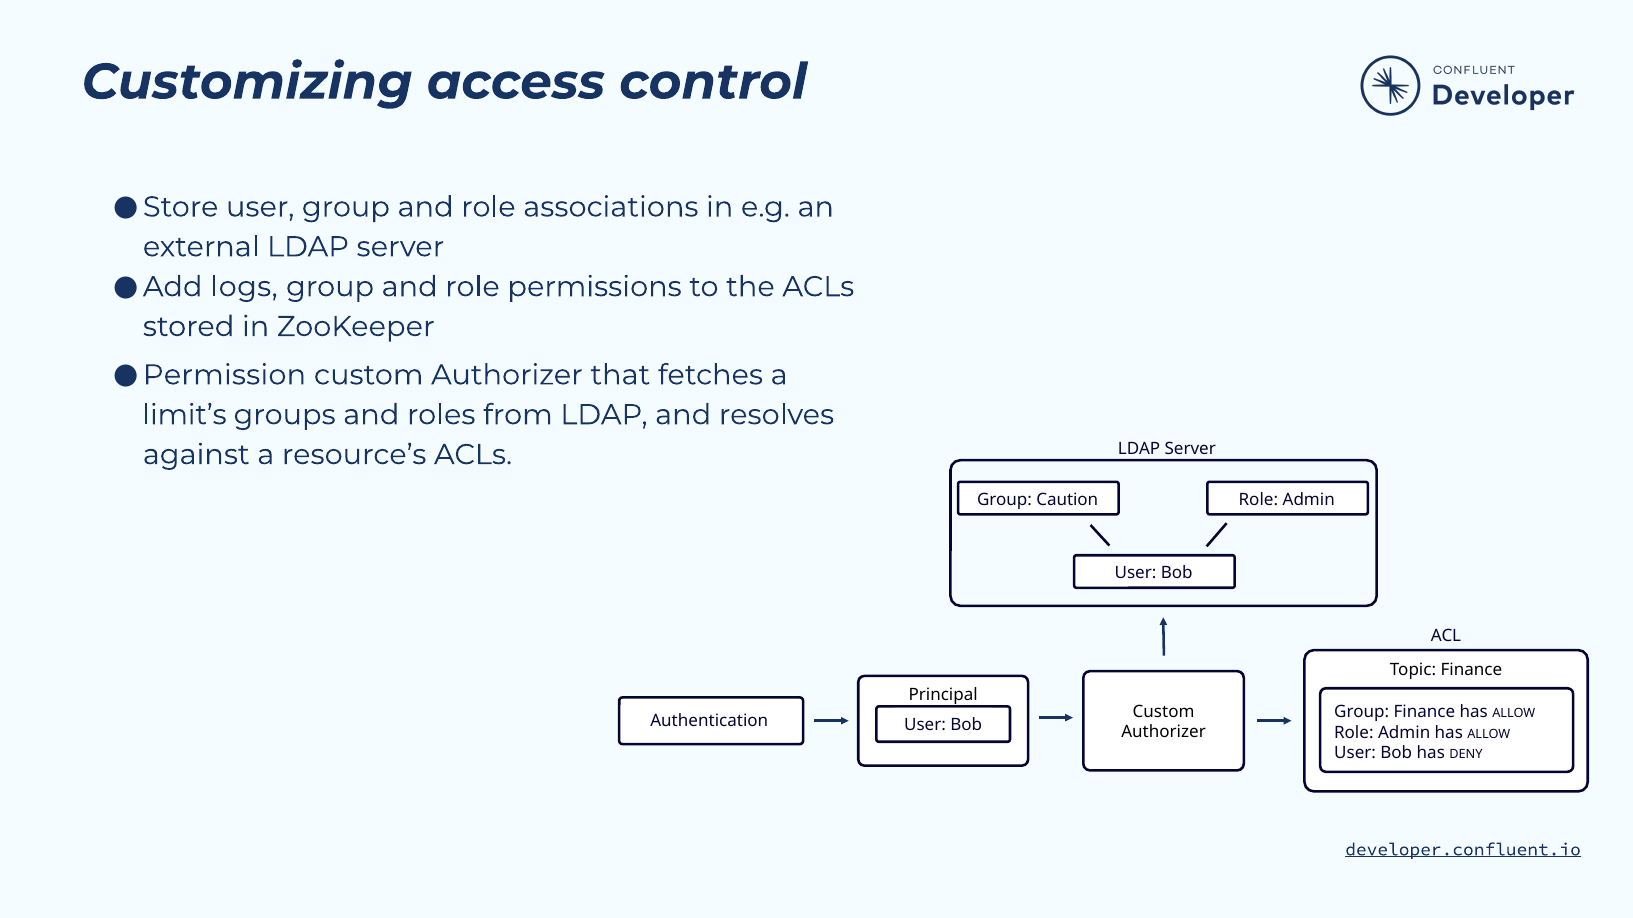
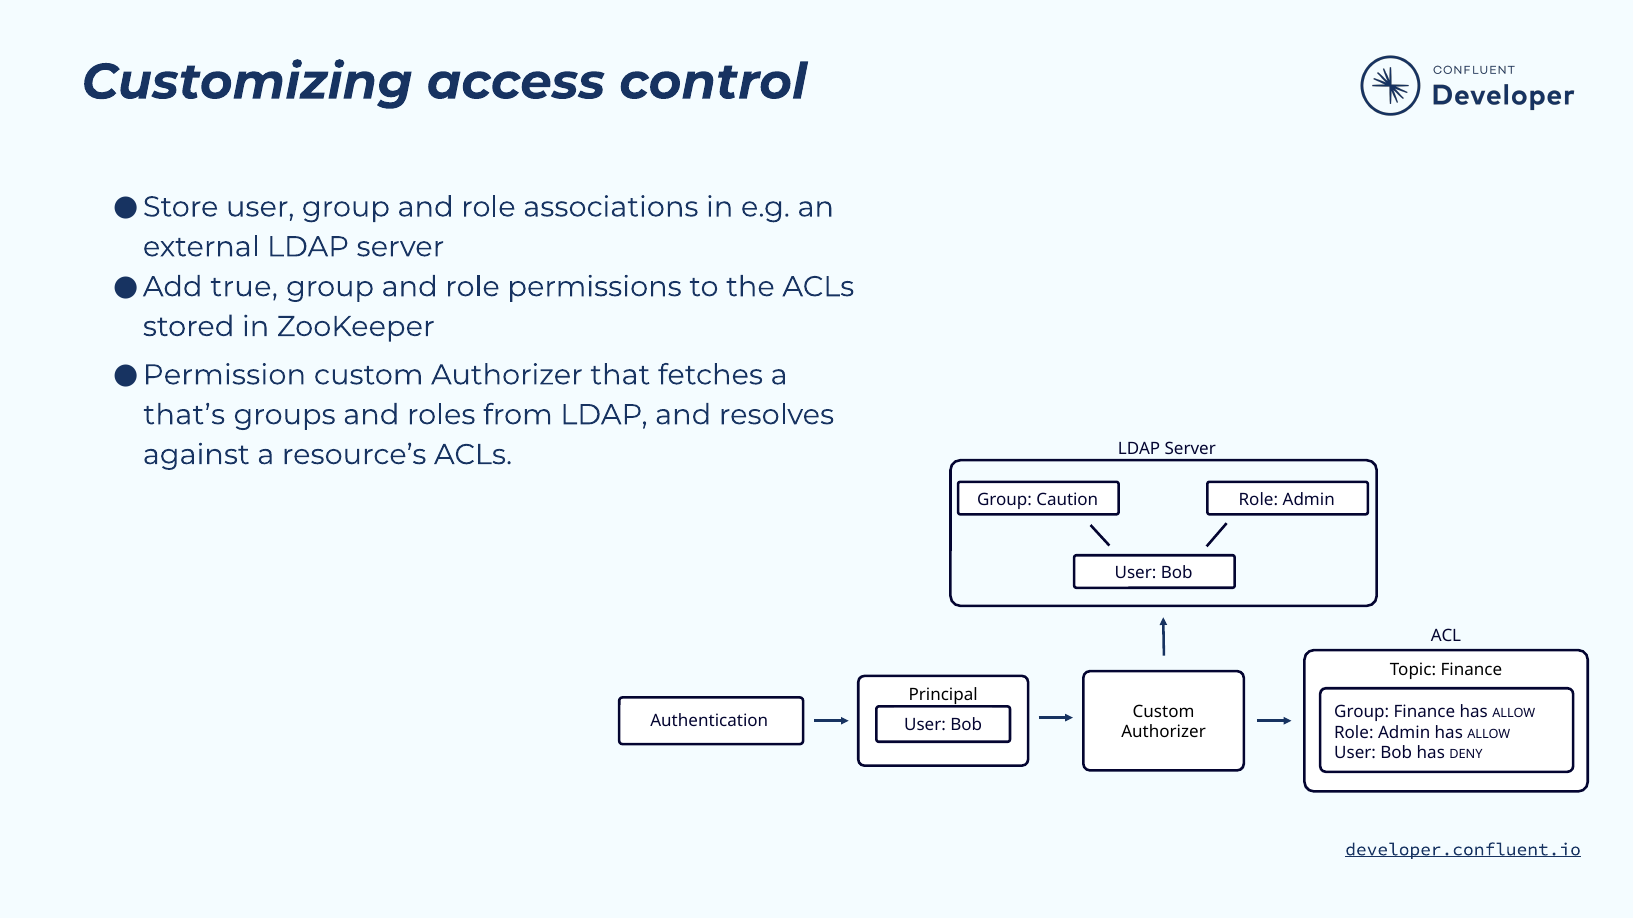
logs: logs -> true (244, 287)
limit’s: limit’s -> that’s (184, 415)
